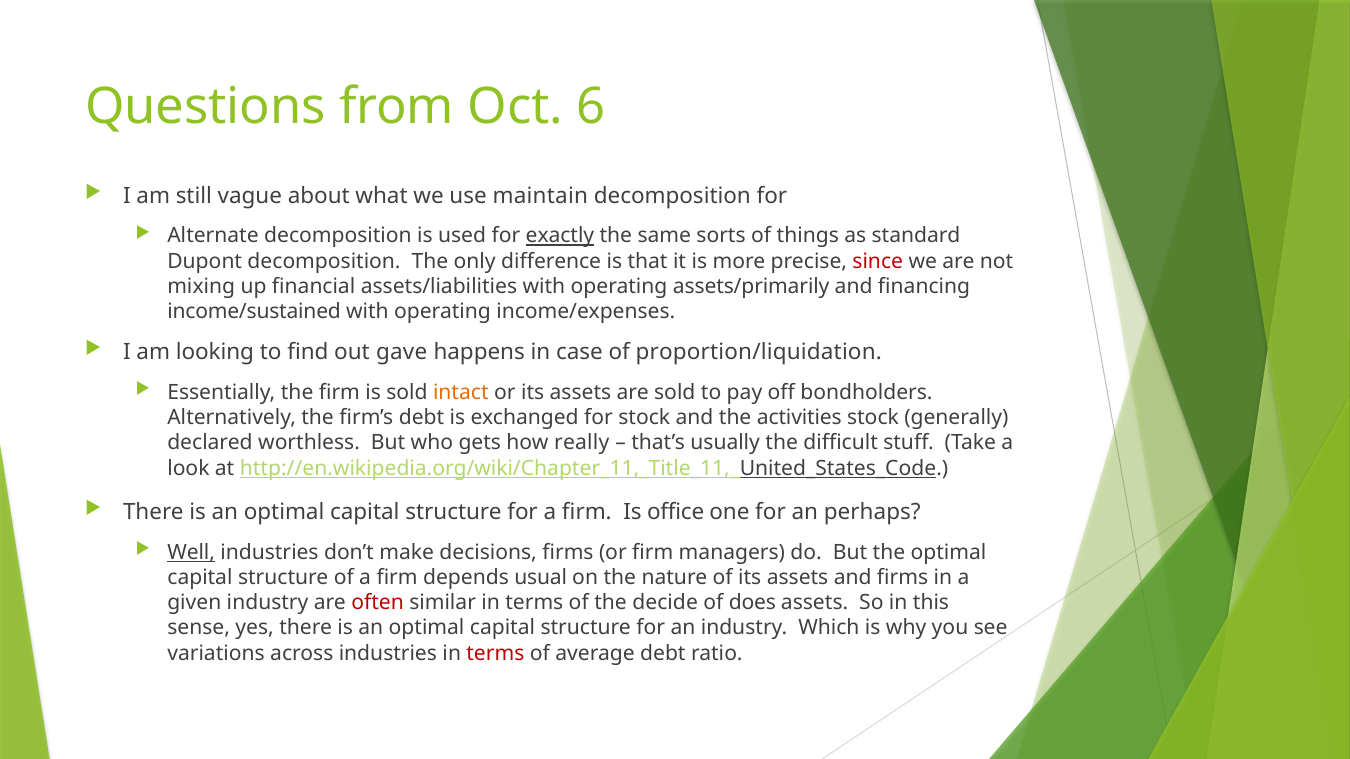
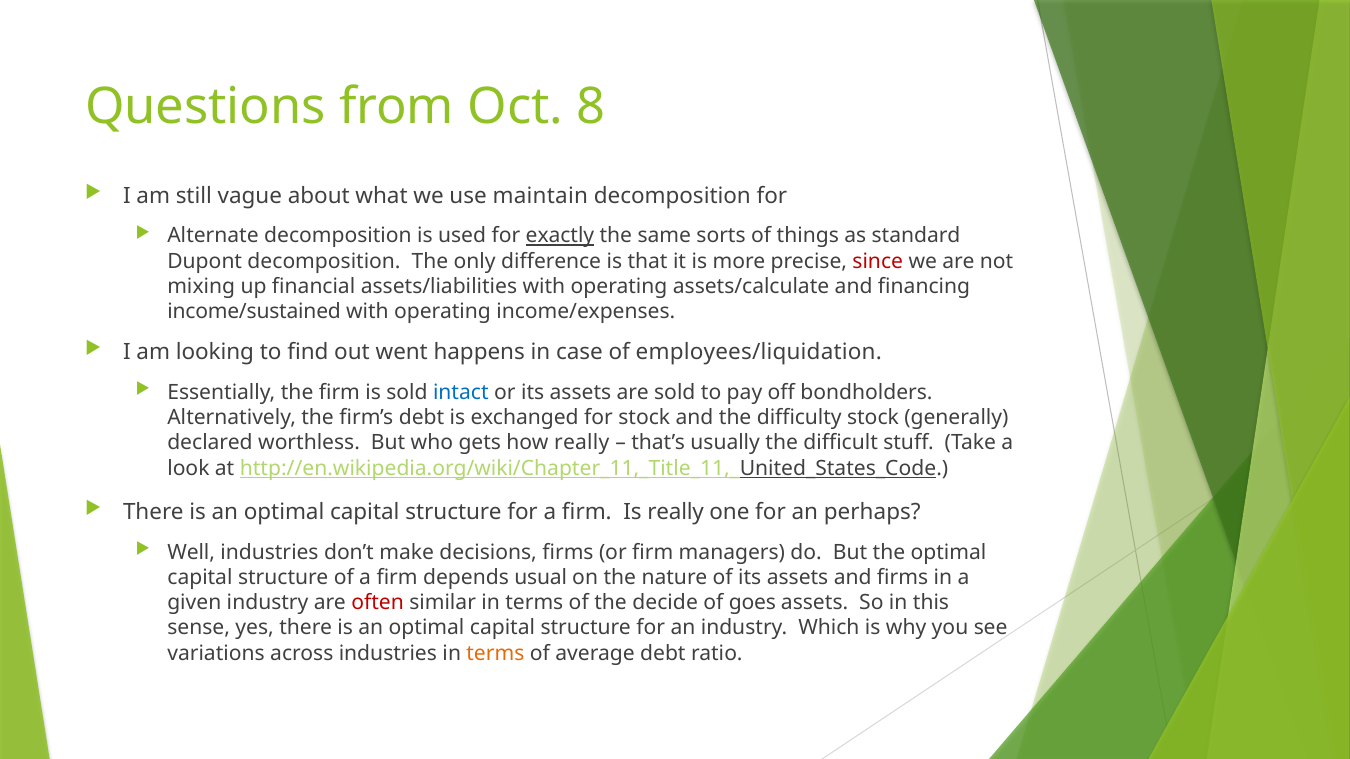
6: 6 -> 8 (591, 106)
assets/primarily: assets/primarily -> assets/calculate (751, 287)
gave: gave -> went (402, 352)
proportion/liquidation: proportion/liquidation -> employees/liquidation (759, 352)
intact colour: orange -> blue (461, 392)
activities: activities -> difficulty (799, 418)
Is office: office -> really (676, 512)
Well underline: present -> none (191, 552)
does: does -> goes (752, 603)
terms colour: red -> orange (495, 654)
